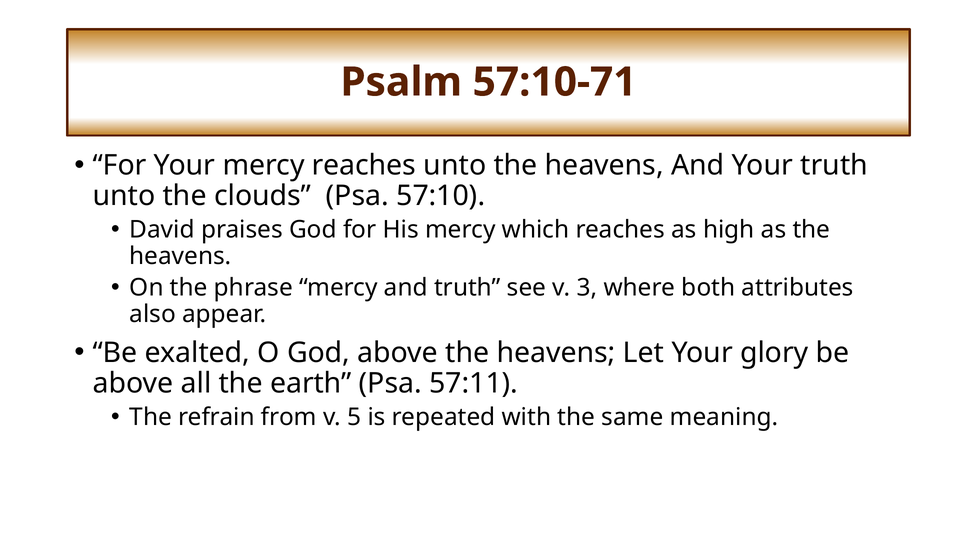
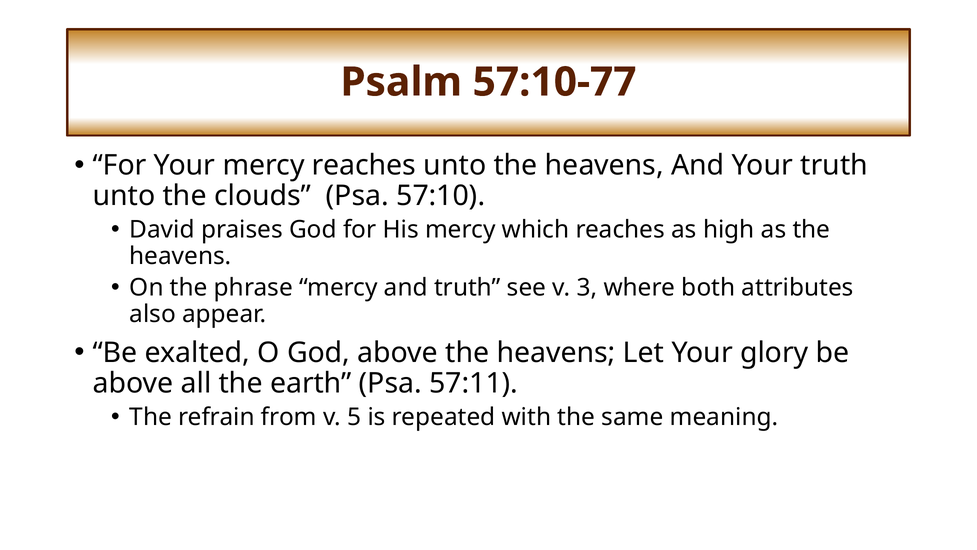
57:10-71: 57:10-71 -> 57:10-77 (555, 82)
